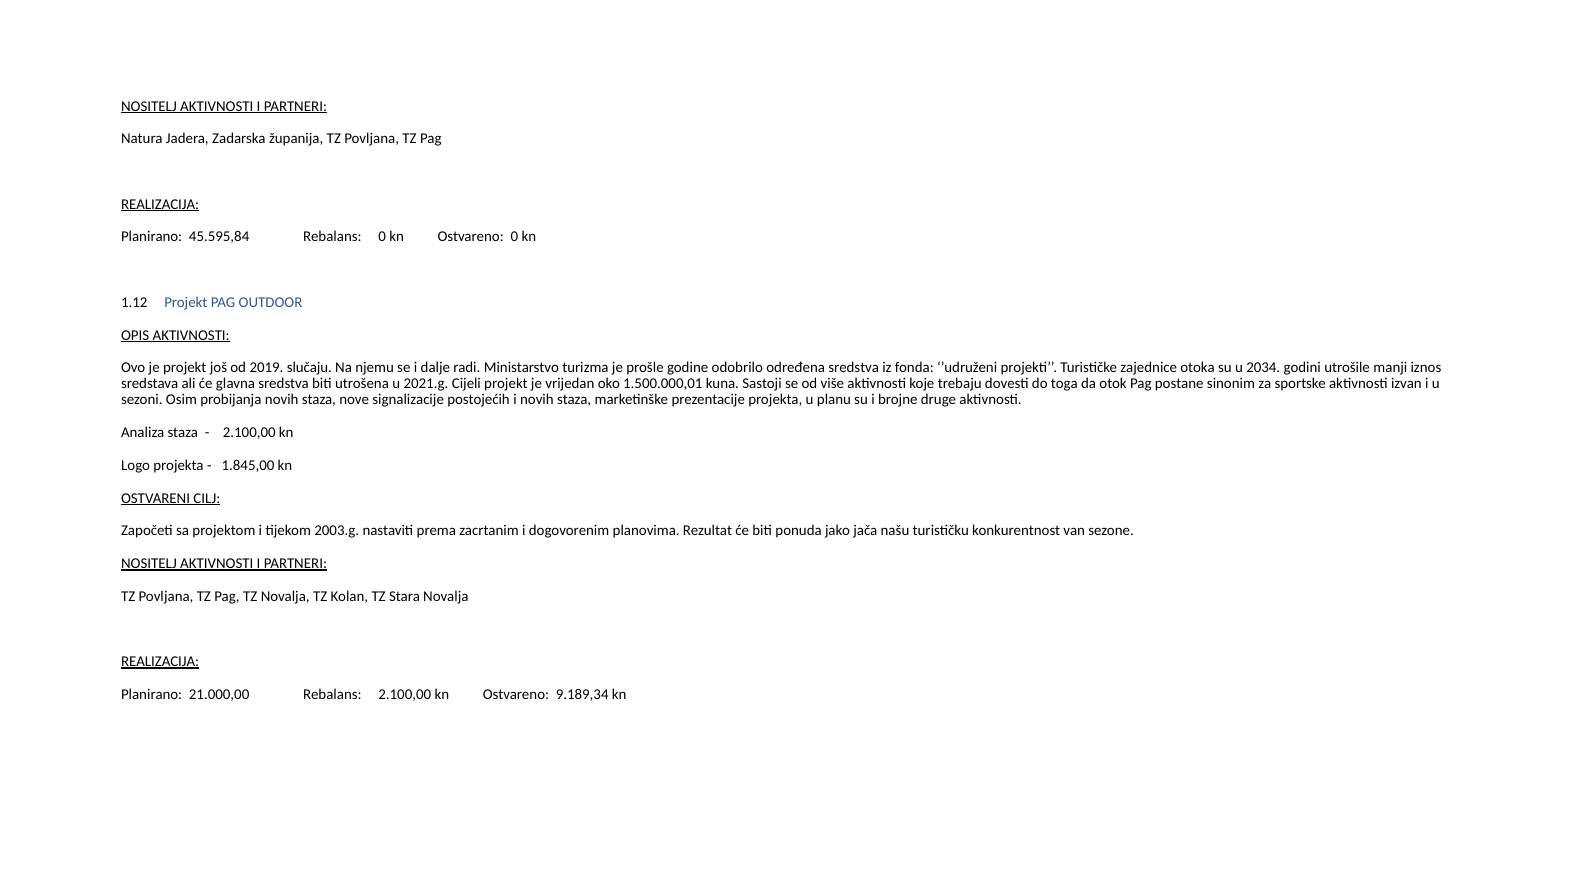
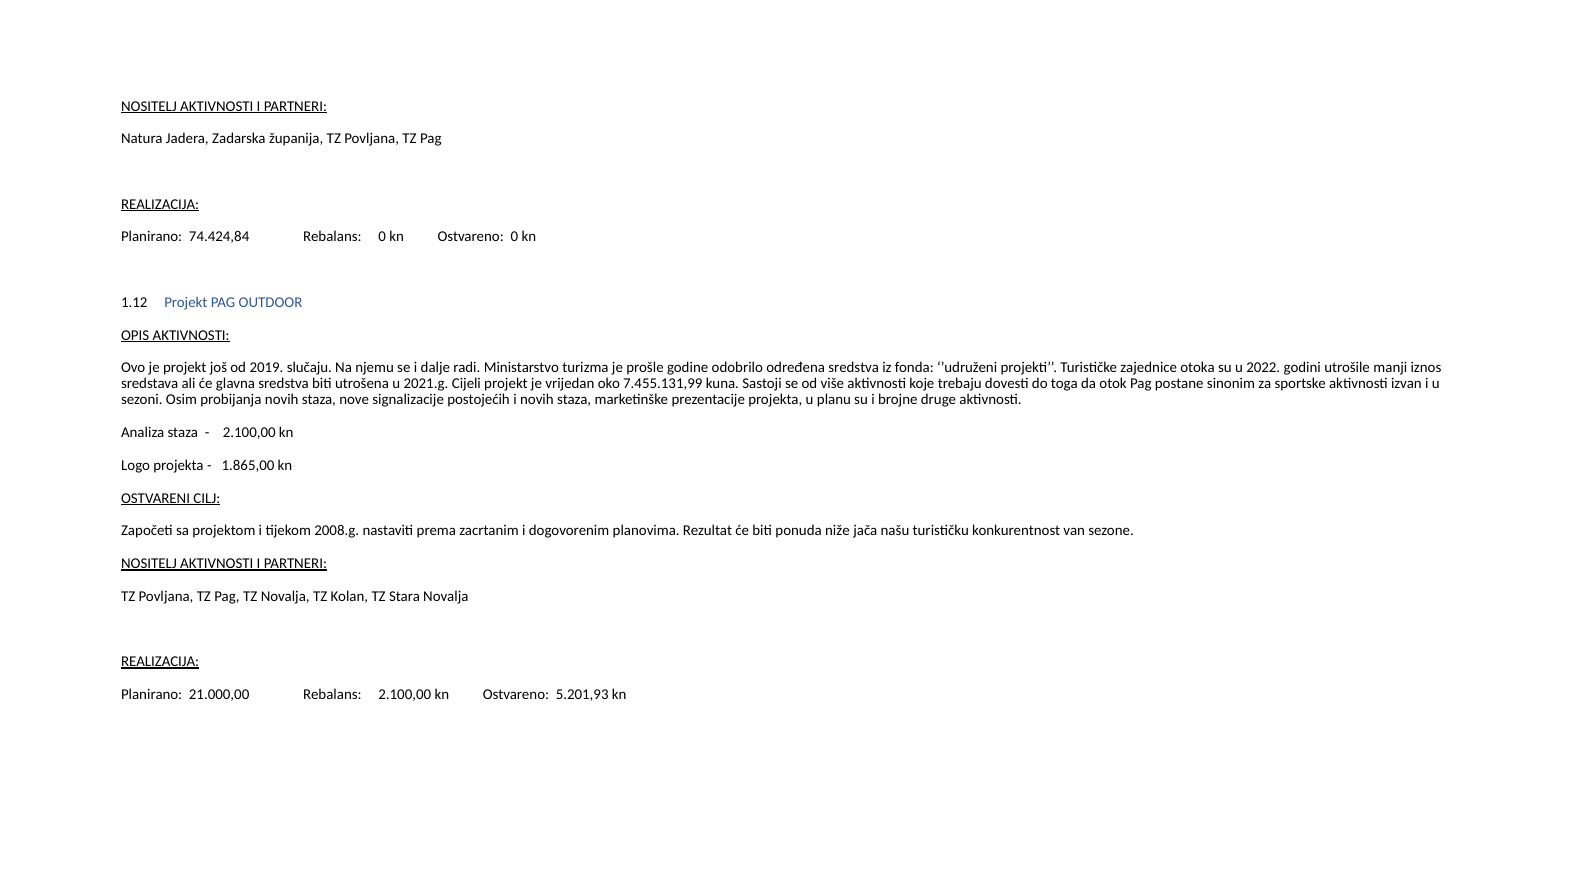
45.595,84: 45.595,84 -> 74.424,84 (219, 237)
2034: 2034 -> 2022 (1263, 368)
1.500.000,01: 1.500.000,01 -> 7.455.131,99 (663, 384)
1.845,00: 1.845,00 -> 1.865,00 (248, 465)
2003.g: 2003.g -> 2008.g (337, 531)
jako: jako -> niže (837, 531)
9.189,34: 9.189,34 -> 5.201,93 (582, 694)
